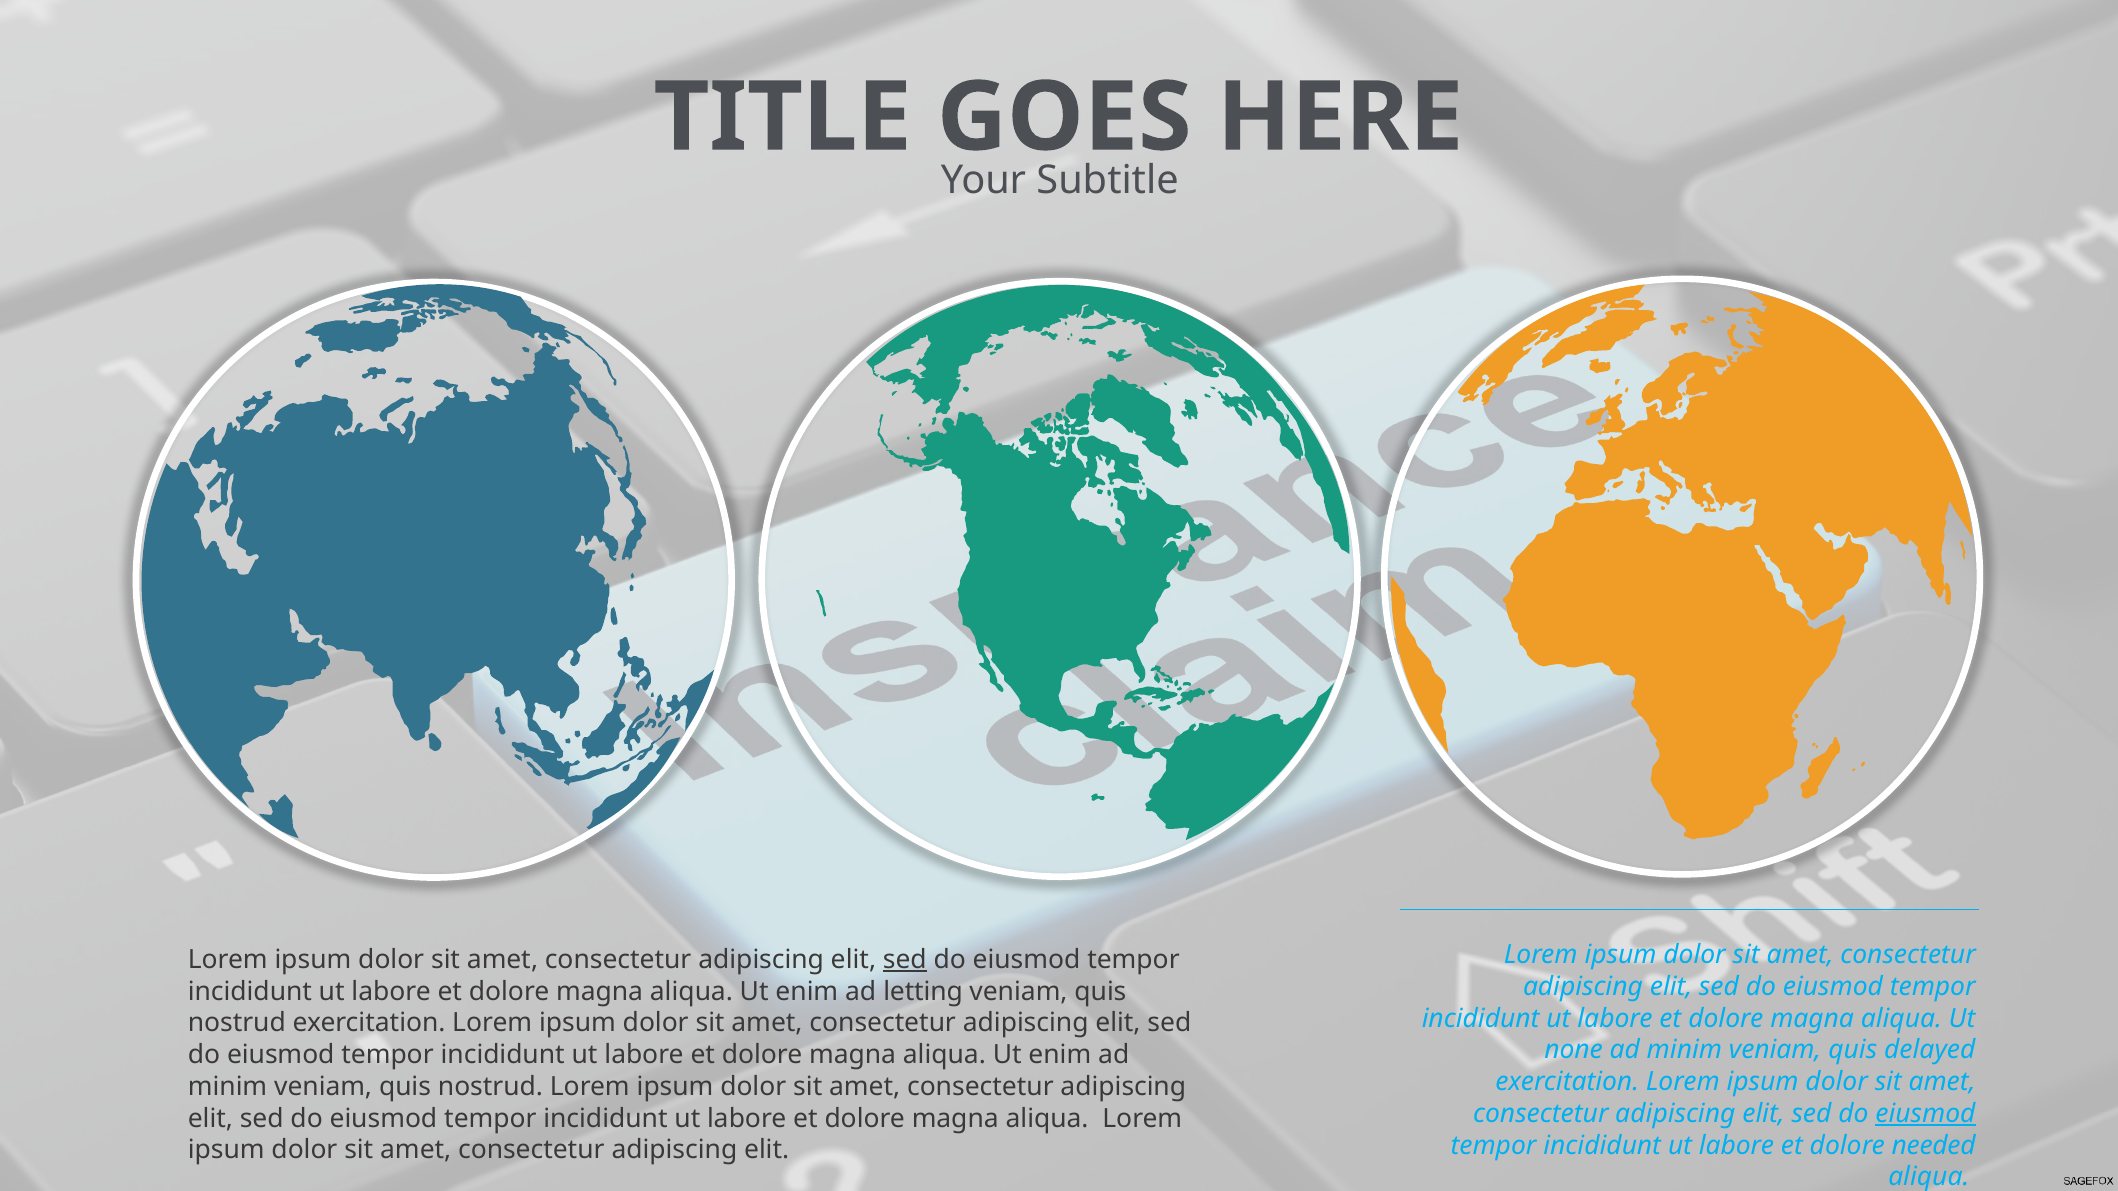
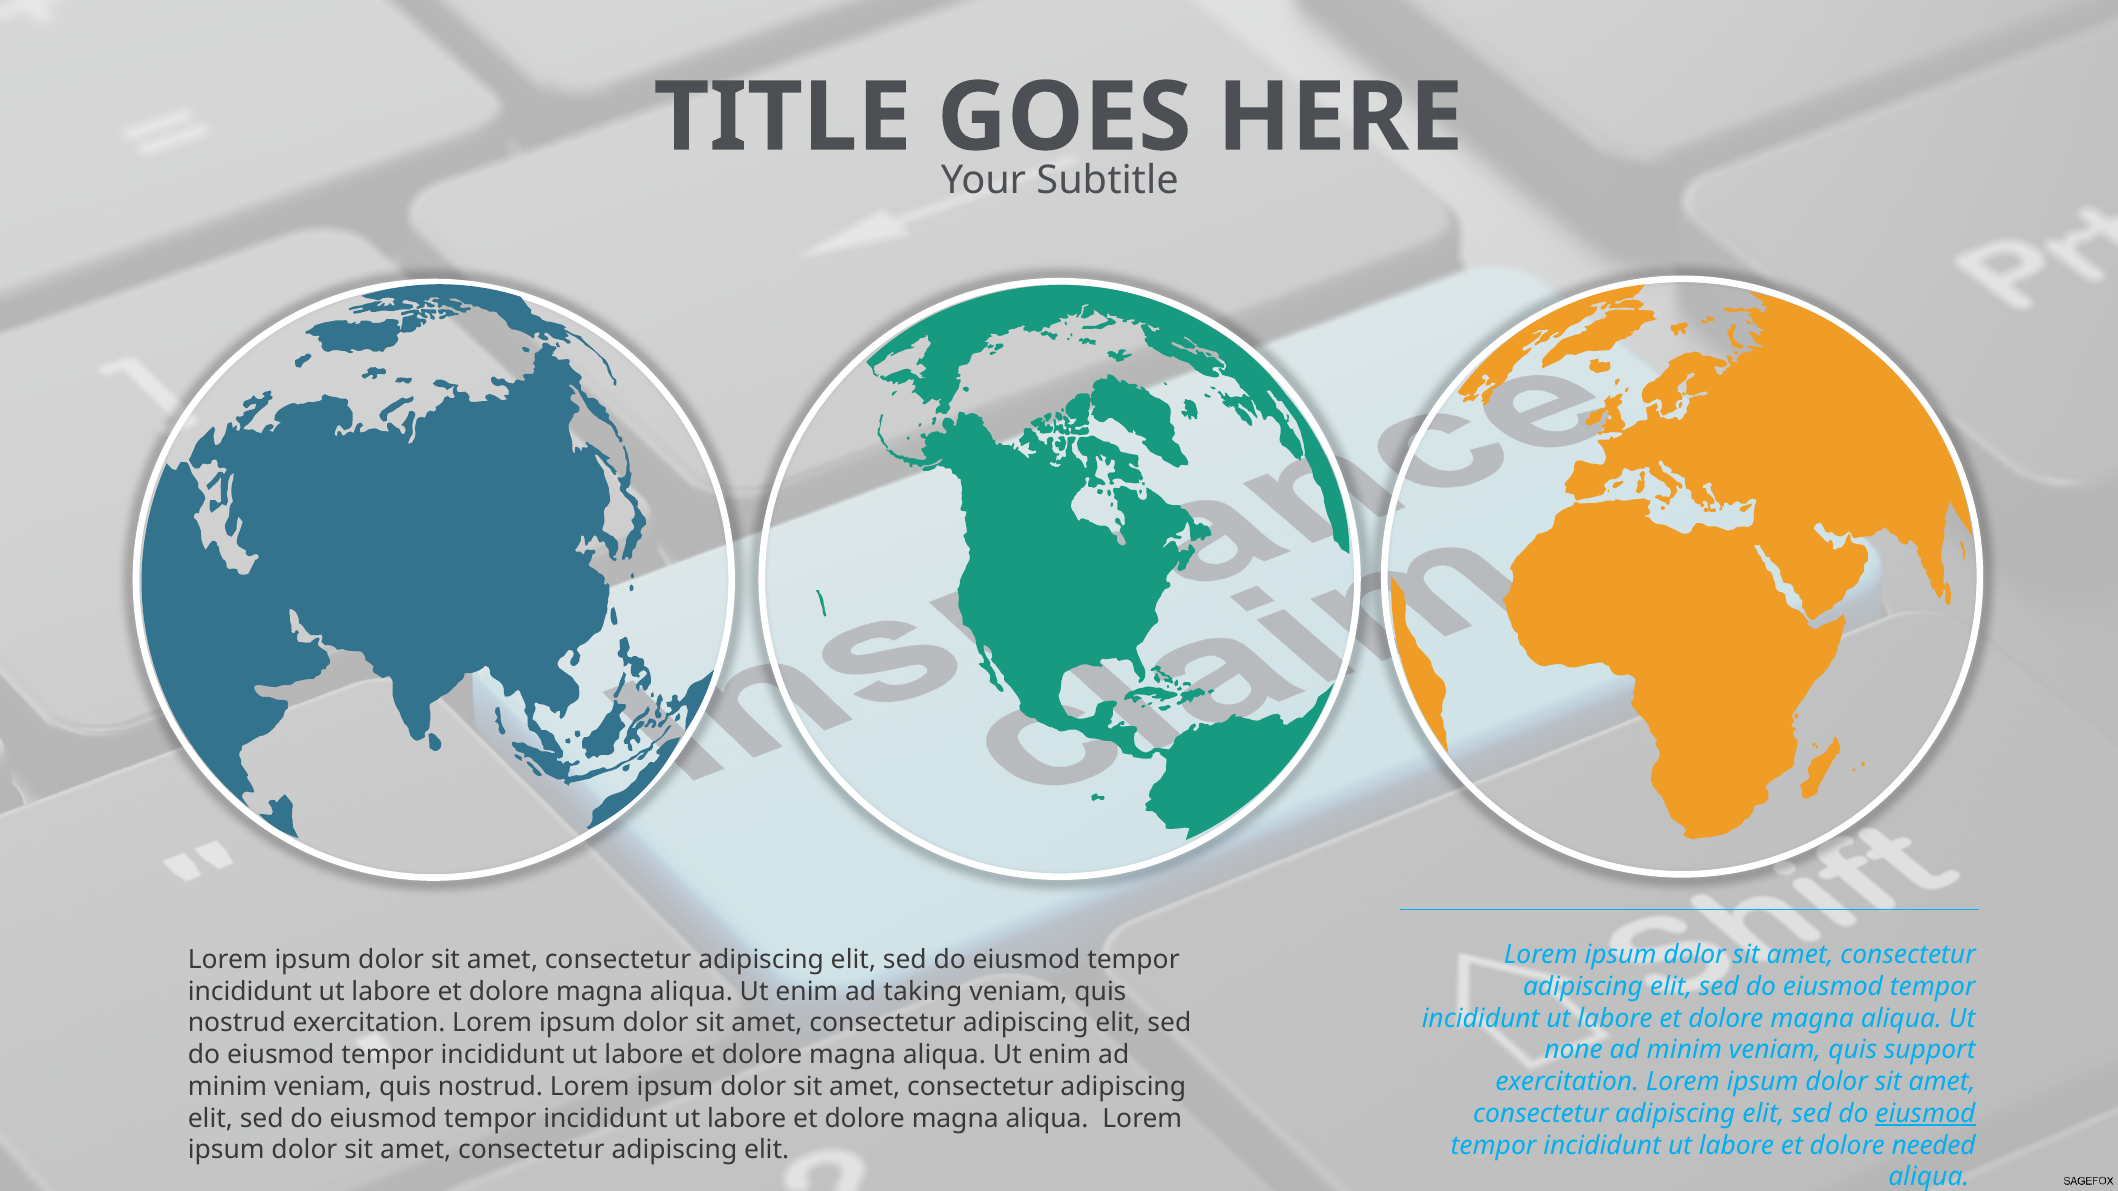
sed underline: present -> none (905, 960)
letting: letting -> taking (923, 992)
delayed: delayed -> support (1930, 1050)
